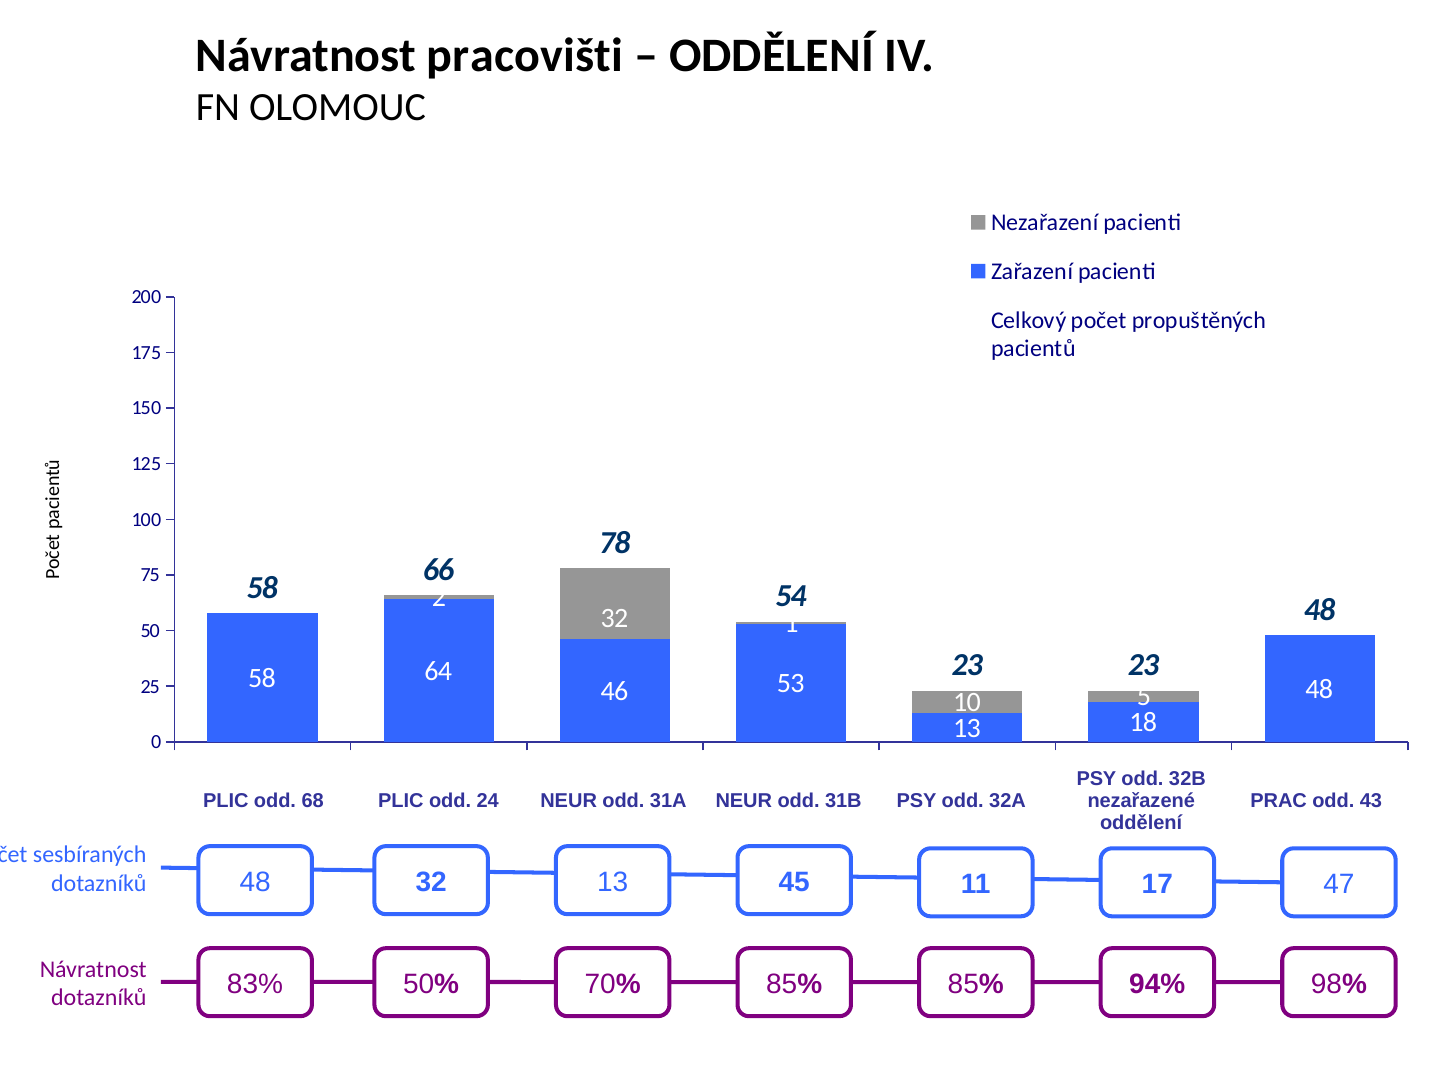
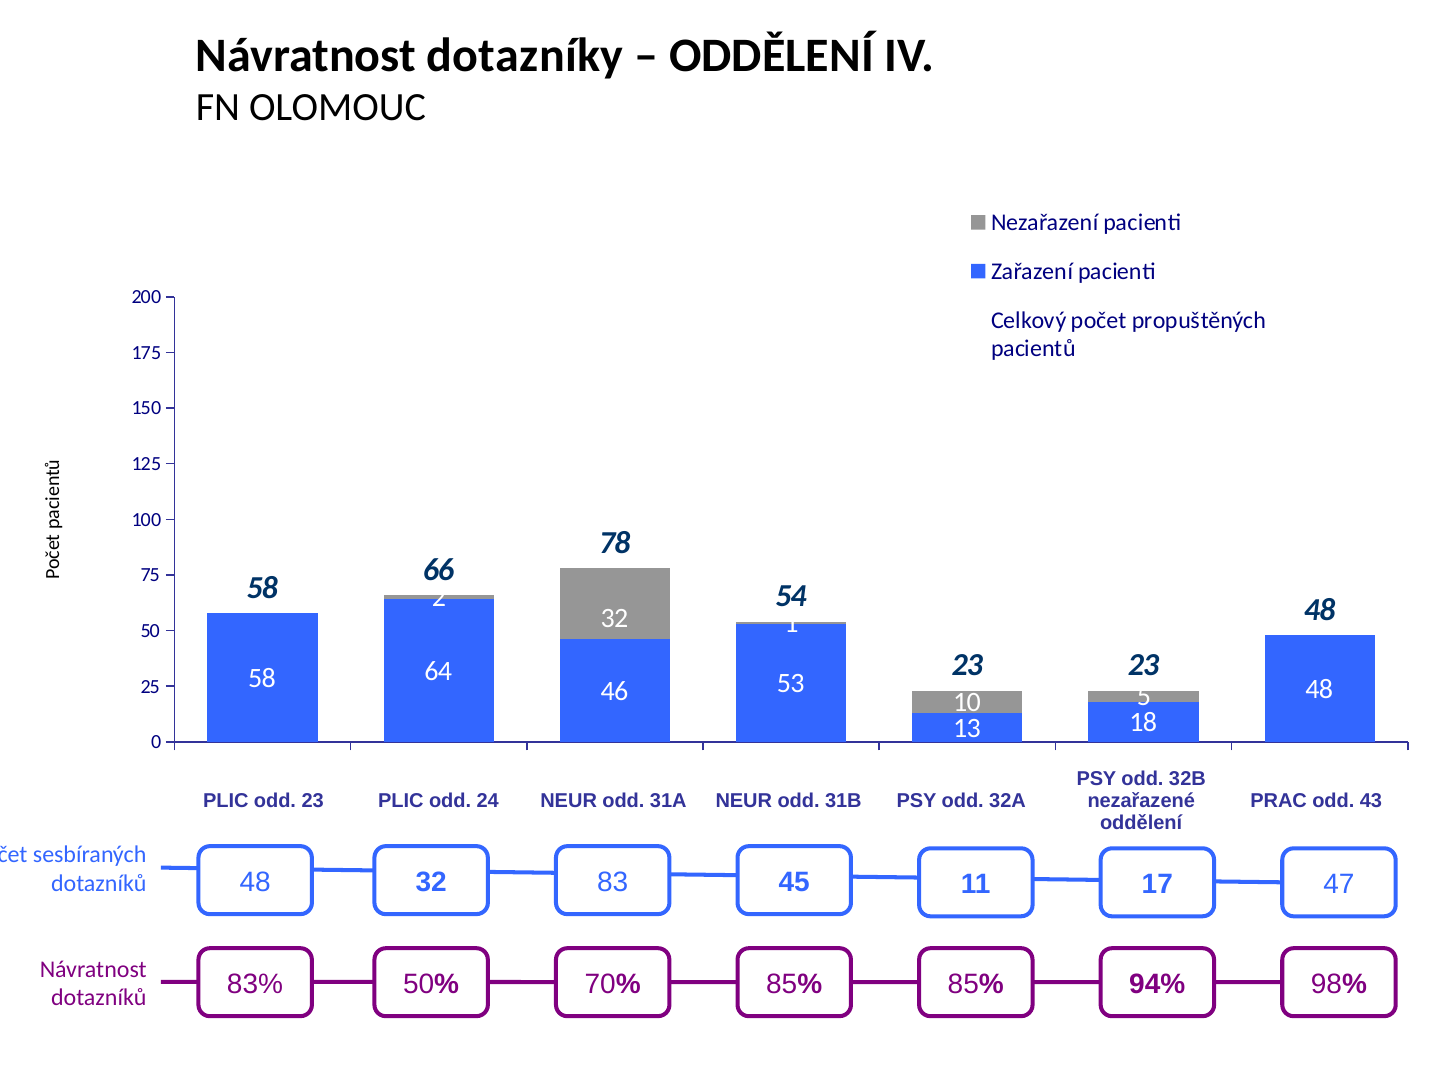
pracovišti: pracovišti -> dotazníky (525, 55)
odd 68: 68 -> 23 (313, 801)
48 13: 13 -> 83 (613, 883)
